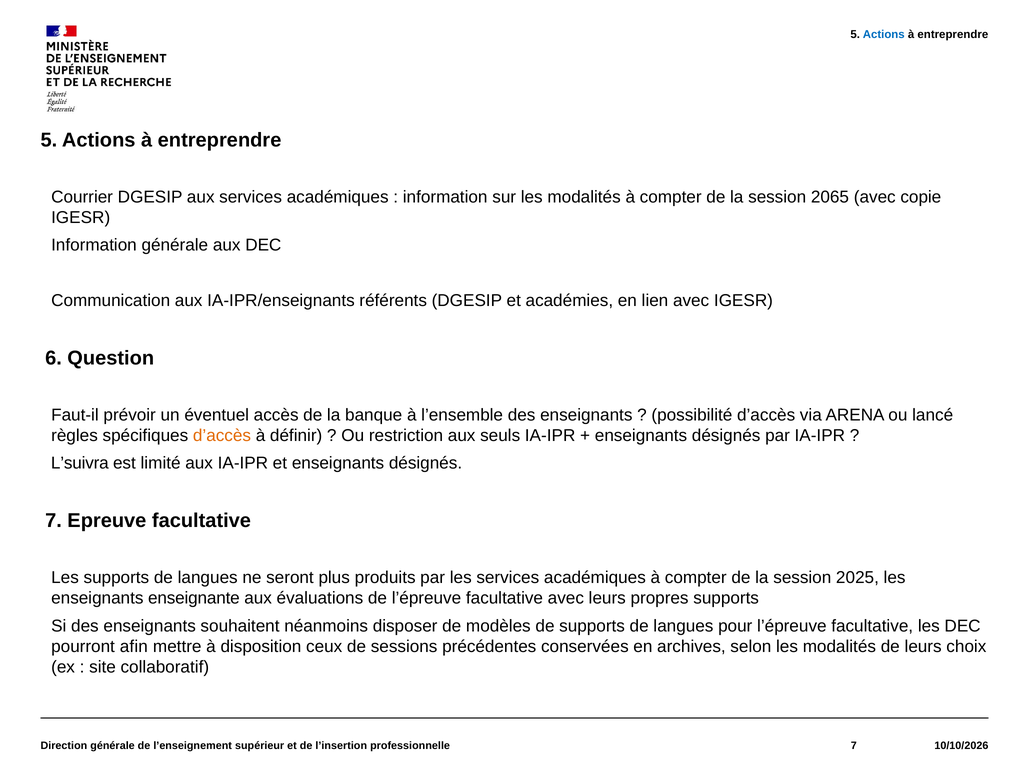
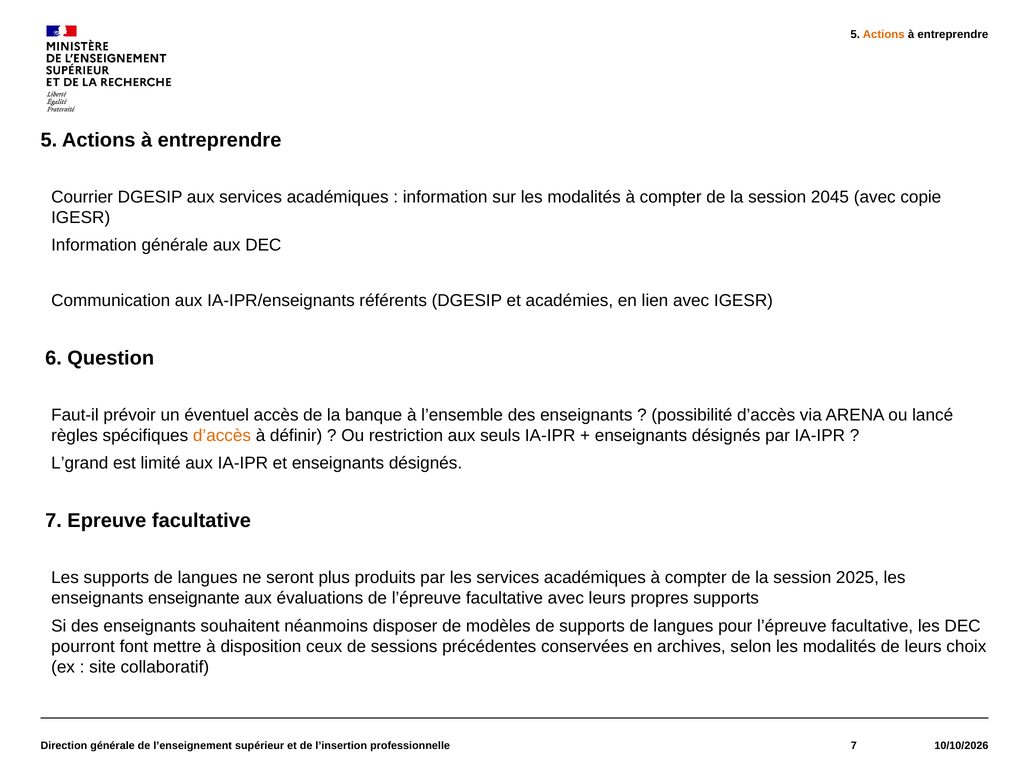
Actions colour: blue -> orange (884, 35)
2065: 2065 -> 2045 (830, 197)
L’suivra: L’suivra -> L’grand (80, 463)
afin: afin -> font (134, 646)
